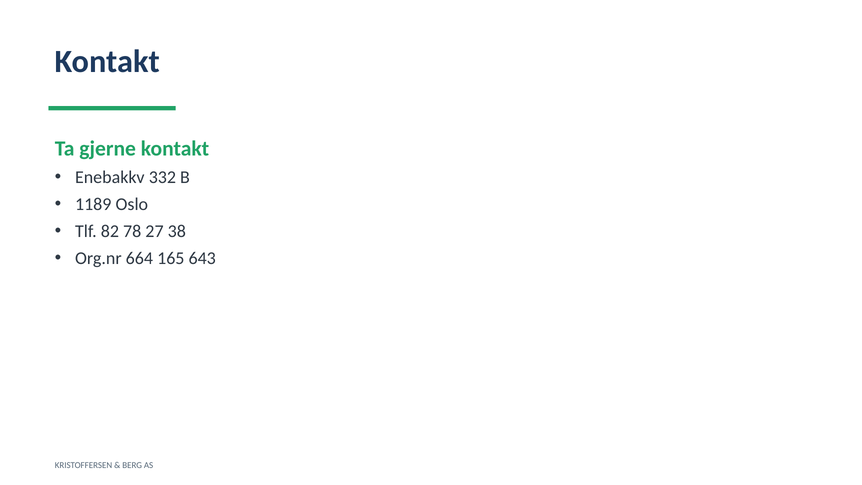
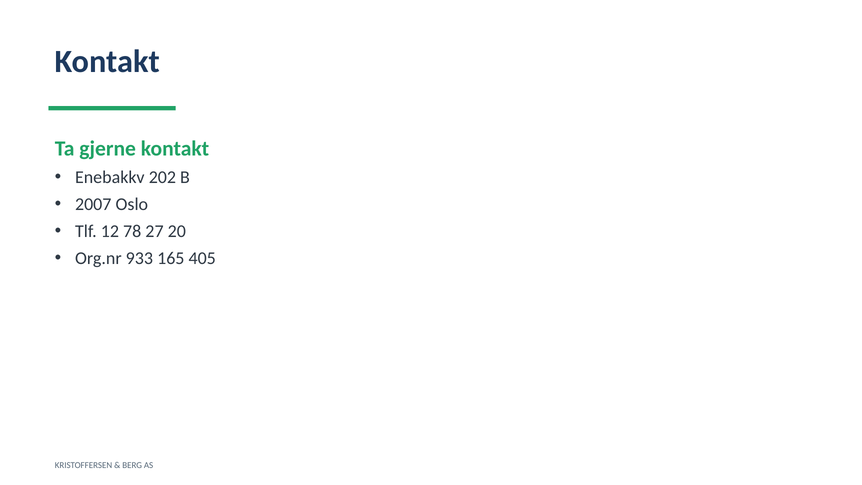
332: 332 -> 202 (162, 177)
1189: 1189 -> 2007 (93, 204)
82: 82 -> 12 (110, 231)
38: 38 -> 20 (177, 231)
664: 664 -> 933 (139, 258)
643: 643 -> 405 (202, 258)
